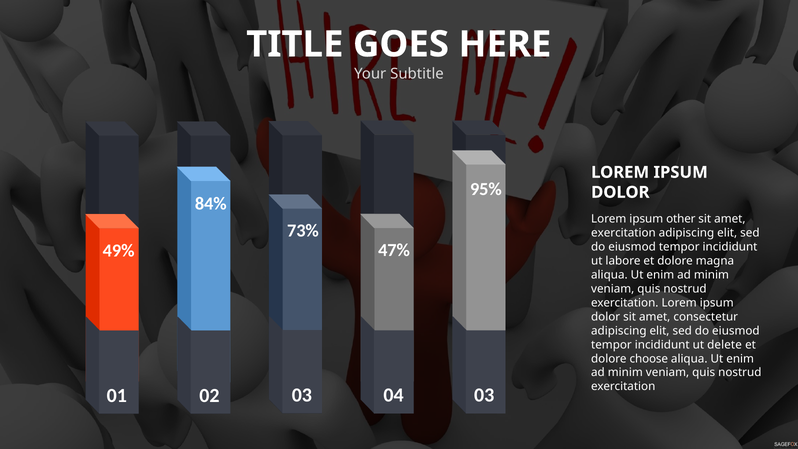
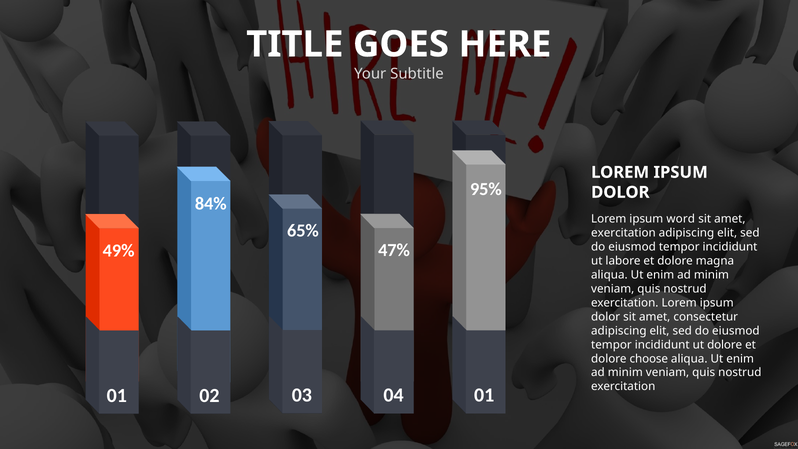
other: other -> word (681, 219)
73%: 73% -> 65% (303, 231)
ut delete: delete -> dolore (725, 345)
04 03: 03 -> 01 (484, 395)
